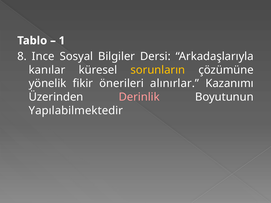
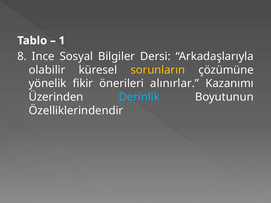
kanılar: kanılar -> olabilir (47, 70)
Derinlik colour: pink -> light blue (139, 97)
Yapılabilmektedir: Yapılabilmektedir -> Özelliklerindendir (76, 111)
